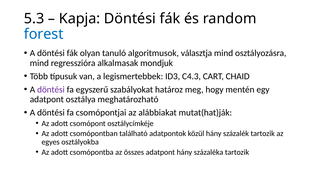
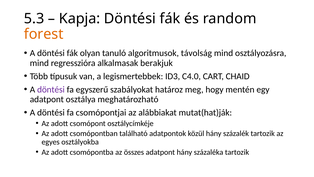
forest colour: blue -> orange (44, 34)
választja: választja -> távolság (196, 53)
mondjuk: mondjuk -> berakjuk (157, 63)
C4.3: C4.3 -> C4.0 (191, 76)
